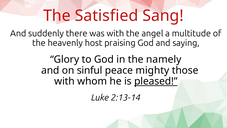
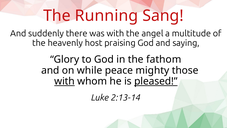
Satisfied: Satisfied -> Running (106, 16)
namely: namely -> fathom (164, 59)
sinful: sinful -> while (90, 70)
with underline: none -> present (64, 81)
